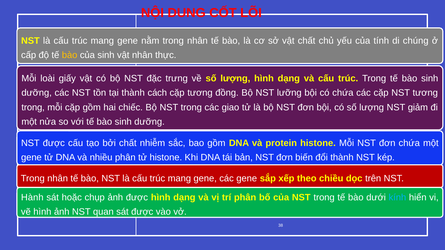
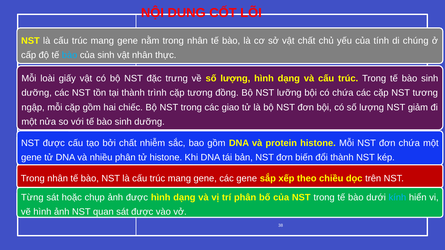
bào colour: yellow -> light blue (70, 55)
cách: cách -> trình (157, 93)
trong: trong -> ngập (33, 107)
Hành: Hành -> Từng (32, 198)
